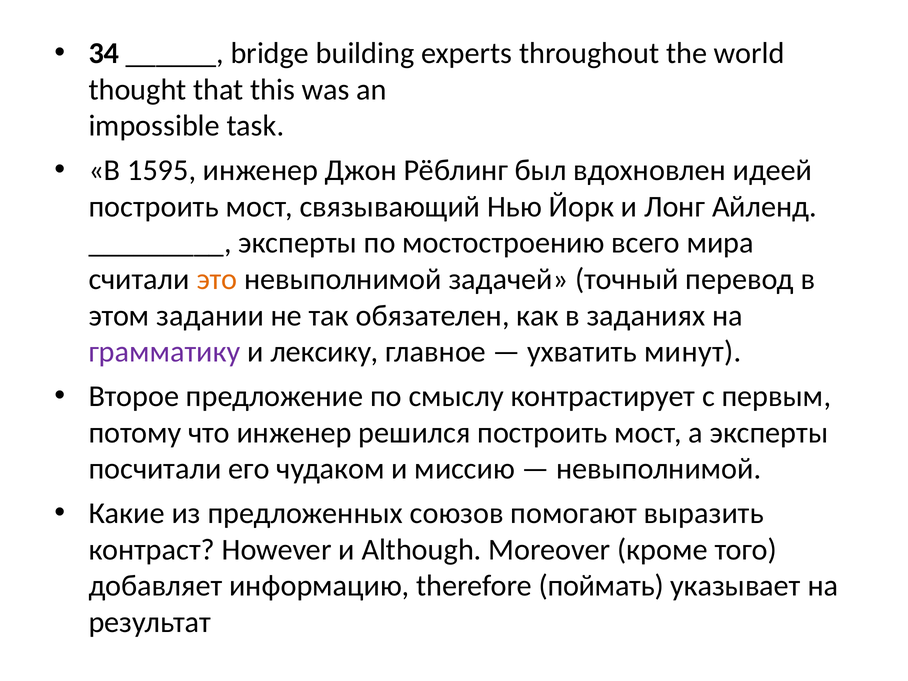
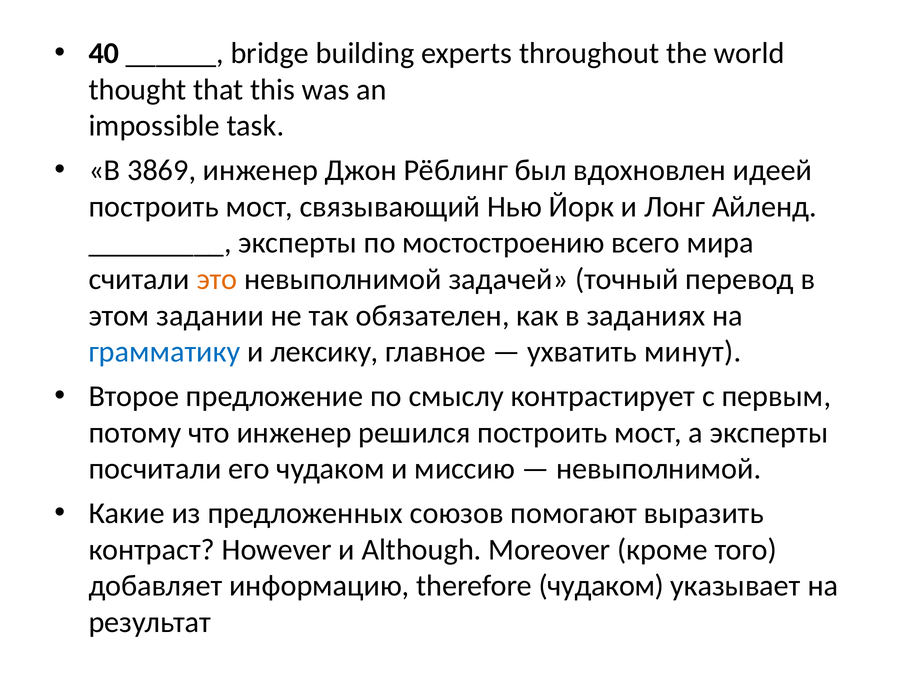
34: 34 -> 40 (104, 53)
1595: 1595 -> 3869 (162, 170)
грамматику colour: purple -> blue (165, 352)
therefore поймать: поймать -> чудаком (601, 586)
